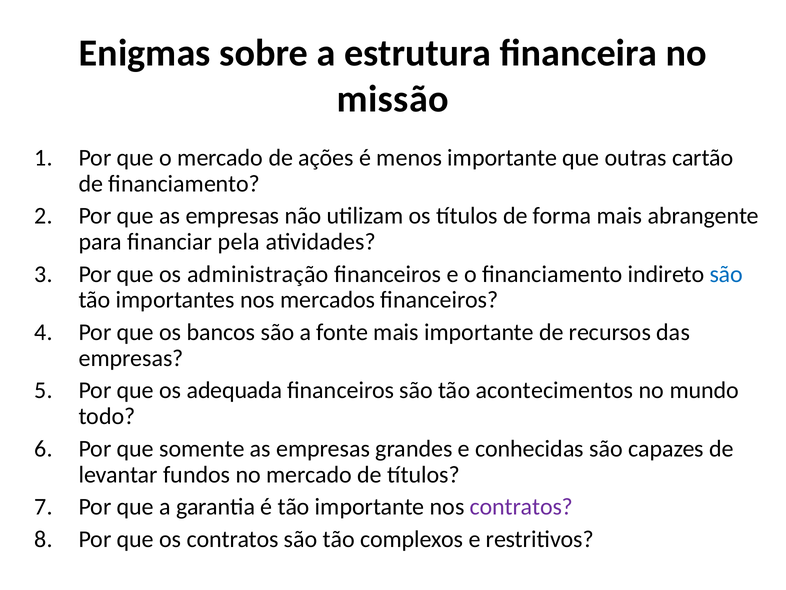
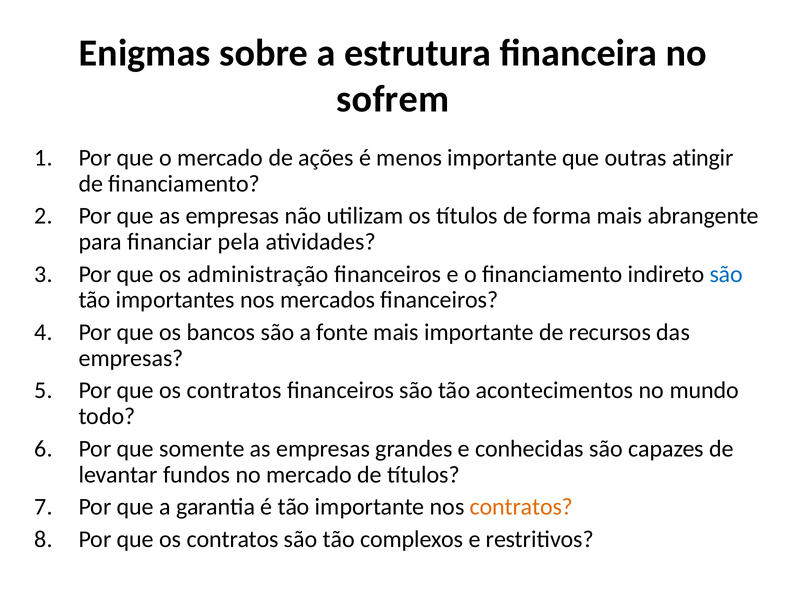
missão: missão -> sofrem (393, 99)
cartão: cartão -> atingir (703, 158)
adequada: adequada -> contratos (234, 390)
contratos colour: purple -> orange (521, 506)
